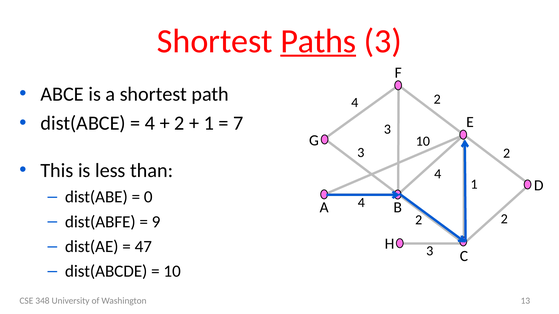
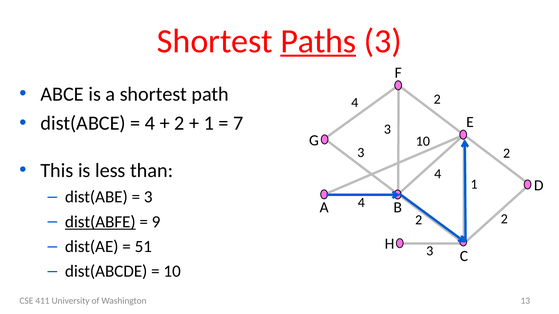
0: 0 -> 3 (148, 197)
dist(ABFE underline: none -> present (100, 222)
47: 47 -> 51 (143, 247)
348: 348 -> 411 (42, 301)
